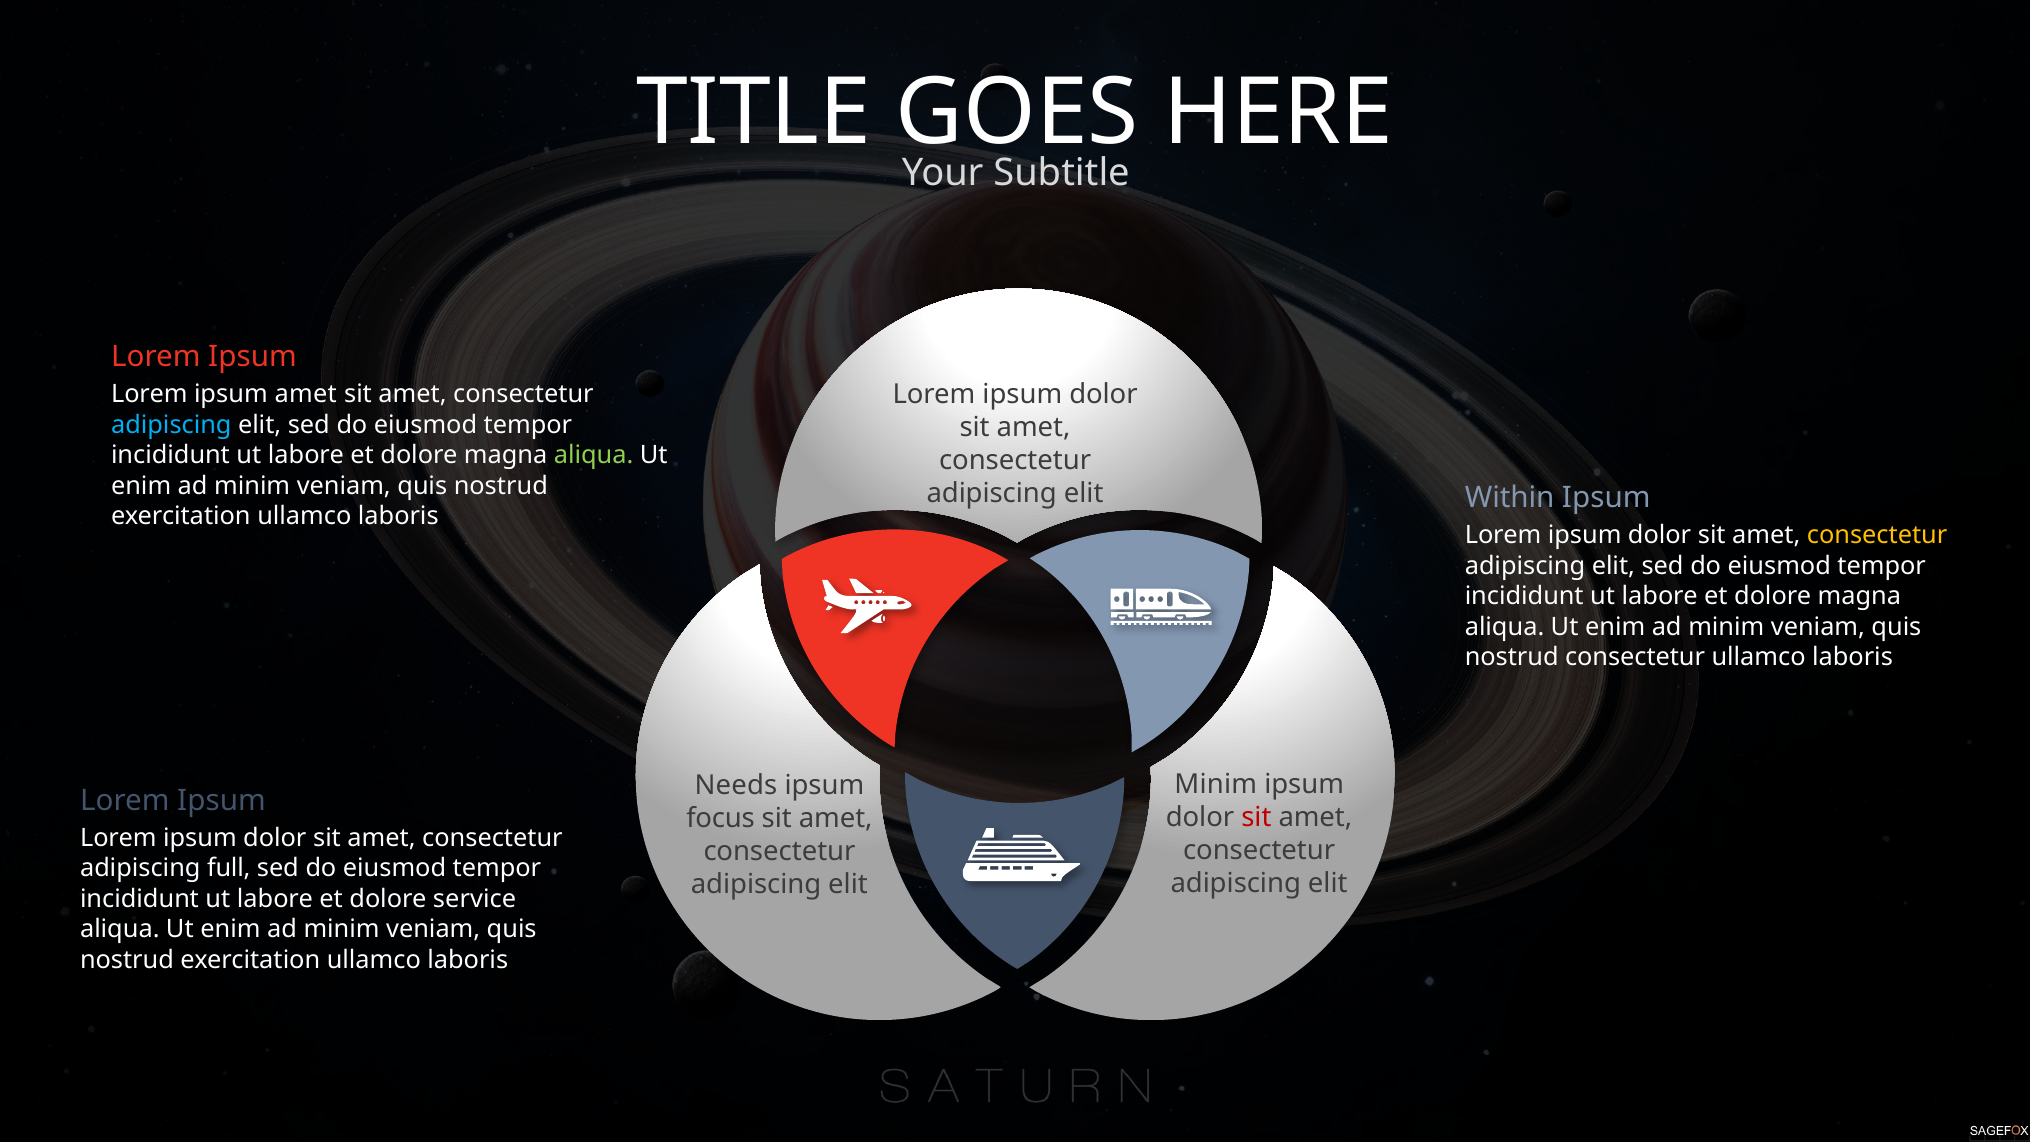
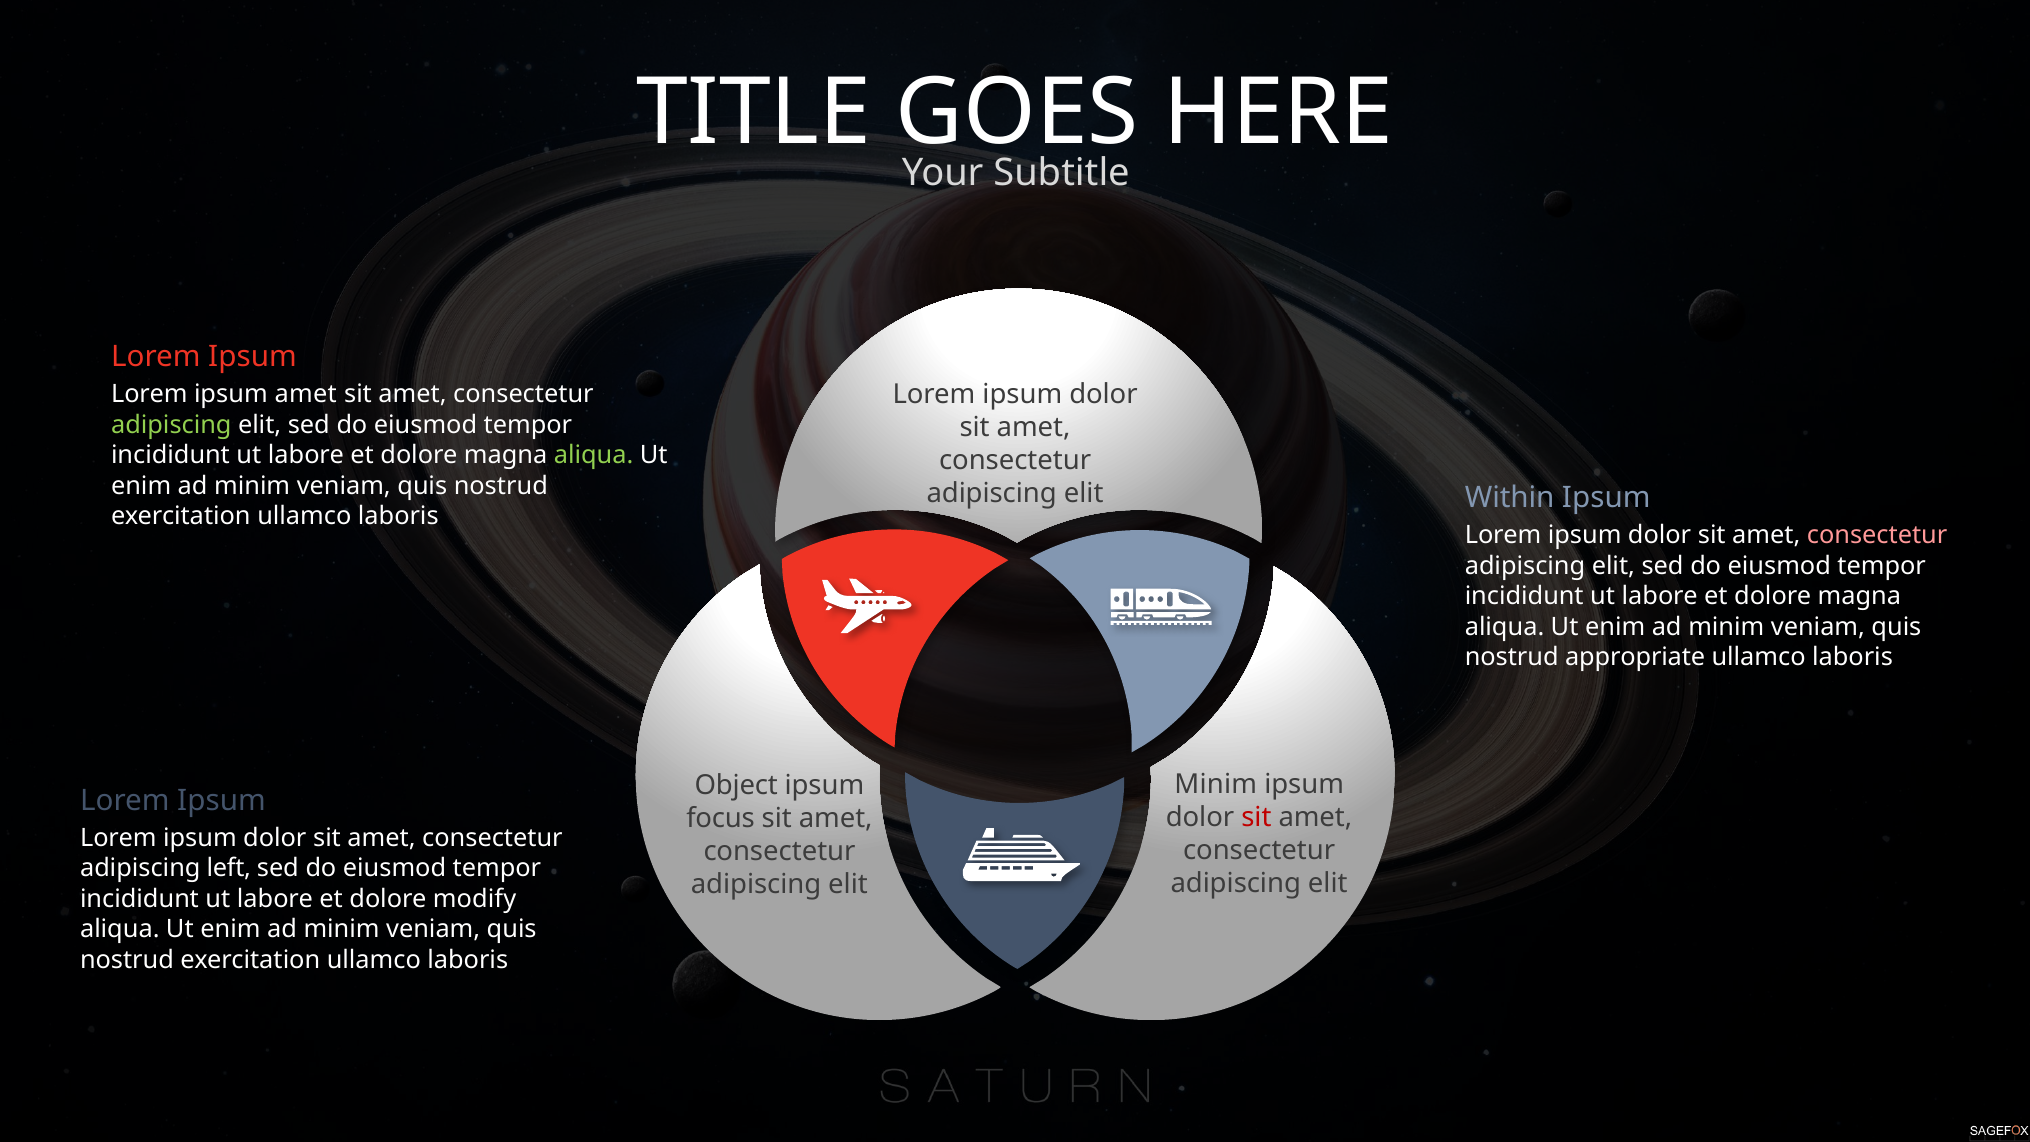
adipiscing colour: light blue -> light green (171, 425)
consectetur colour: yellow -> pink (1877, 535)
nostrud consectetur: consectetur -> appropriate (1635, 657)
Needs: Needs -> Object (736, 785)
full: full -> left (229, 868)
service: service -> modify (475, 899)
